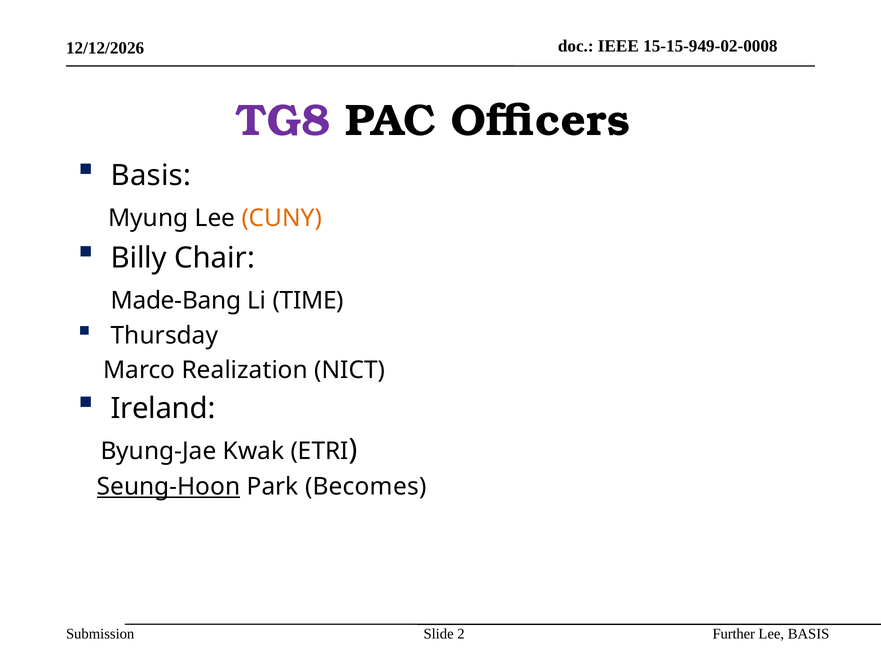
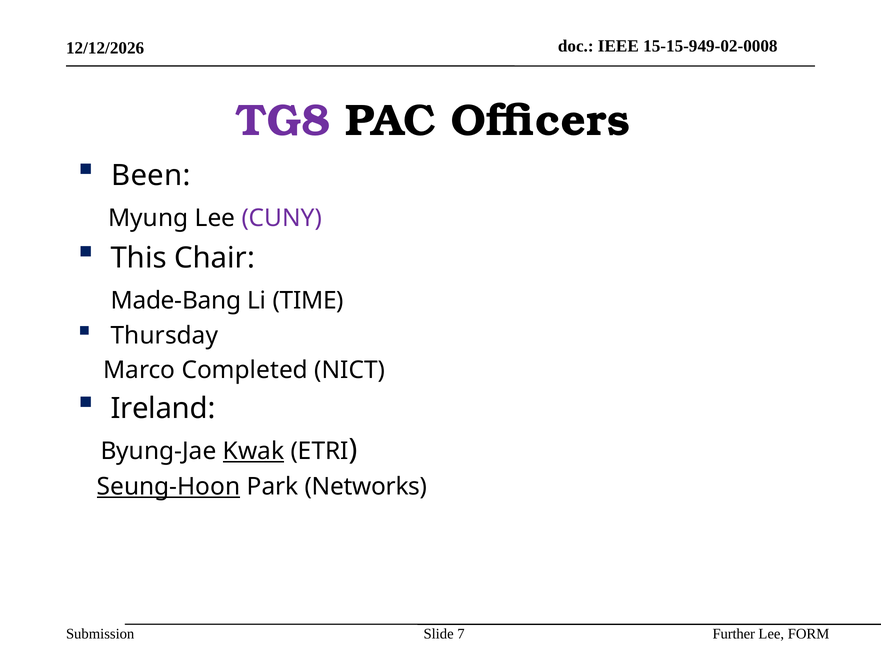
Basis: Basis -> Been (151, 176)
CUNY colour: orange -> purple (282, 218)
Billy: Billy -> This (139, 258)
Realization: Realization -> Completed (245, 370)
Kwak underline: none -> present (254, 451)
Becomes: Becomes -> Networks (366, 486)
2: 2 -> 7 (461, 634)
Lee BASIS: BASIS -> FORM (809, 634)
